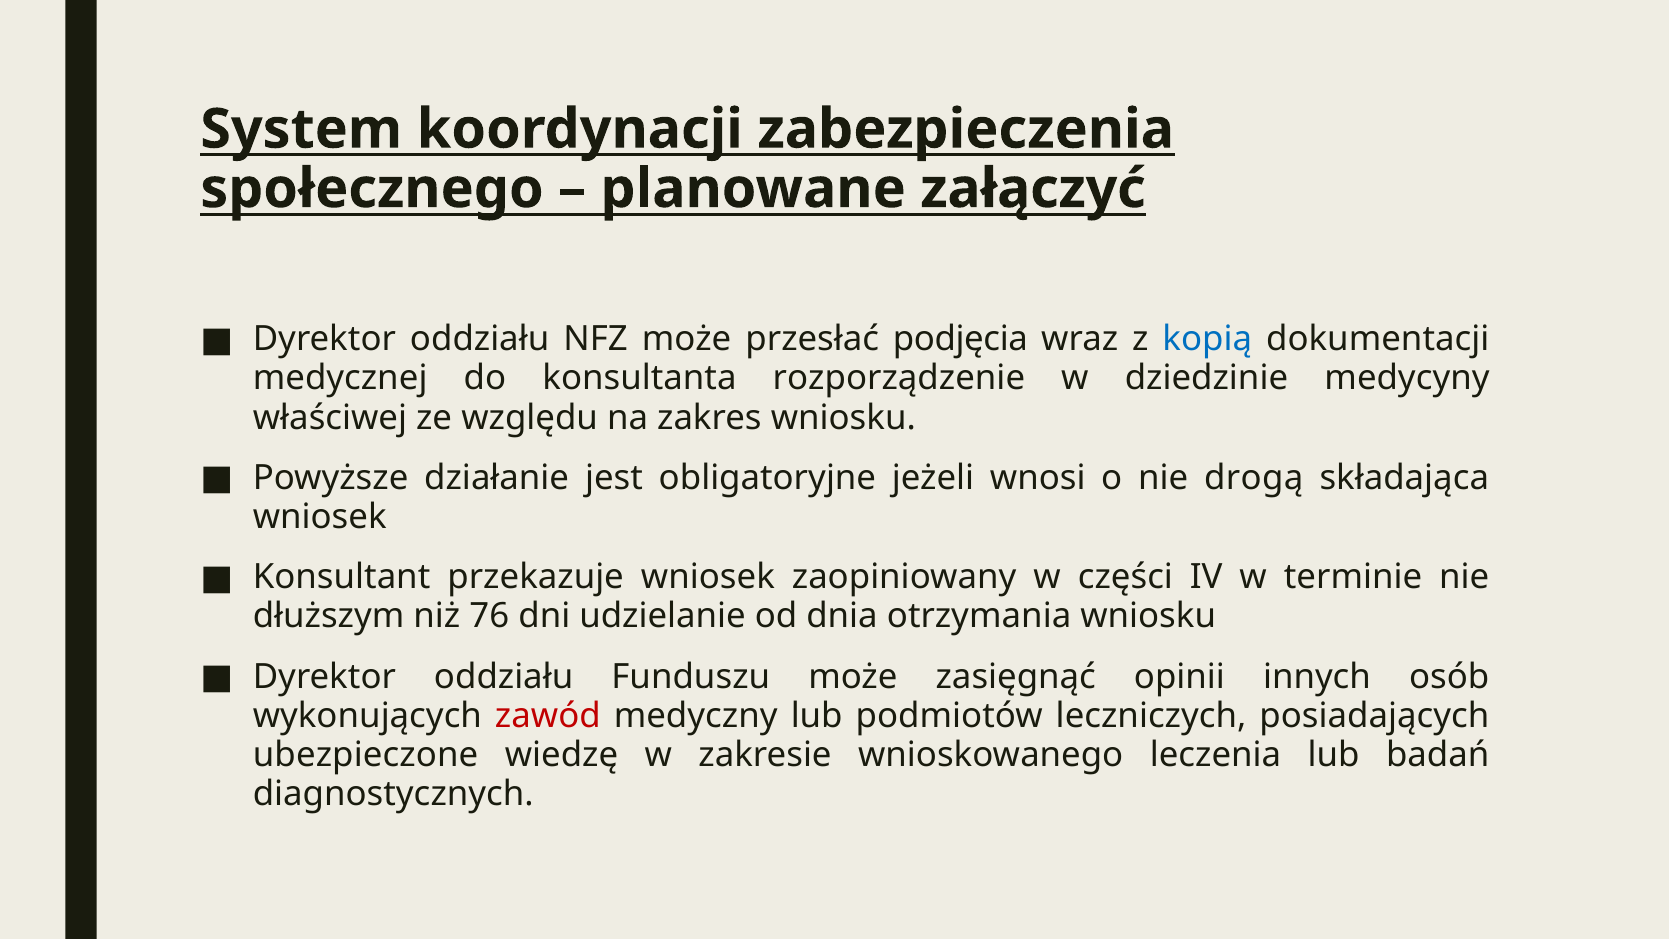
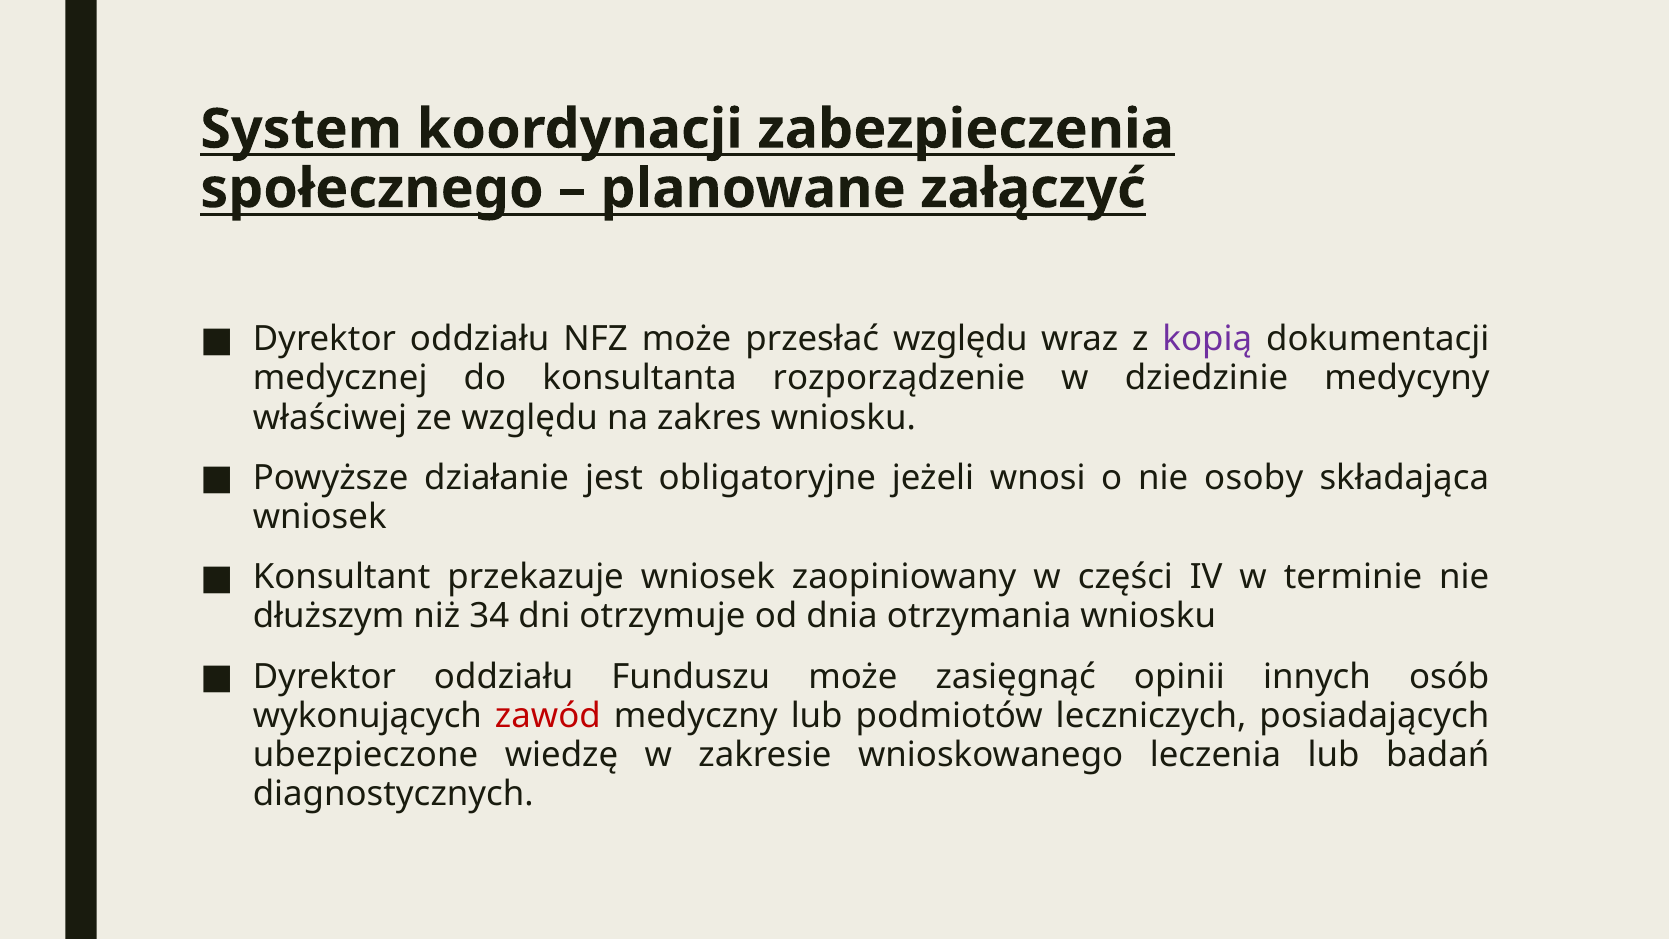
przesłać podjęcia: podjęcia -> względu (960, 339)
kopią colour: blue -> purple (1207, 339)
drogą: drogą -> osoby (1254, 478)
76: 76 -> 34 (489, 616)
udzielanie: udzielanie -> otrzymuje (662, 616)
